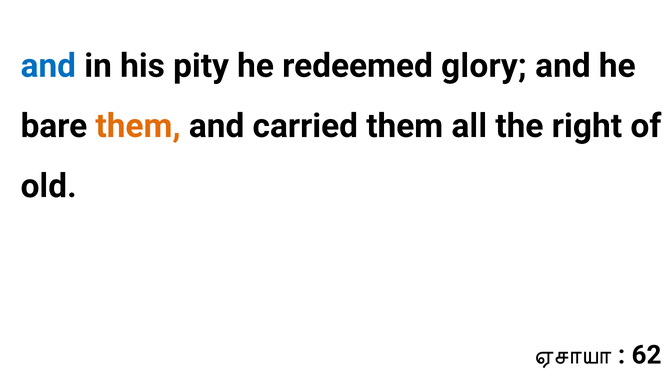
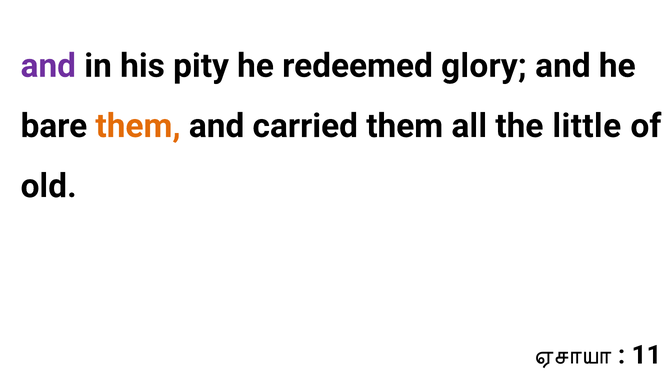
and colour: blue -> purple (48, 66)
right: right -> little (587, 126)
62: 62 -> 11 (647, 355)
